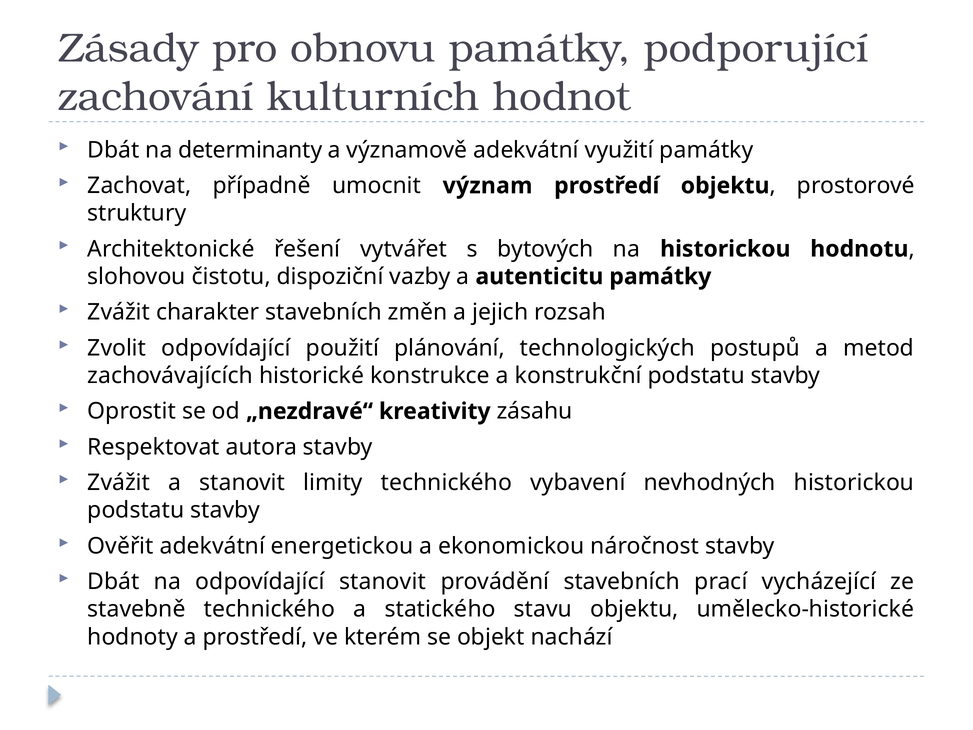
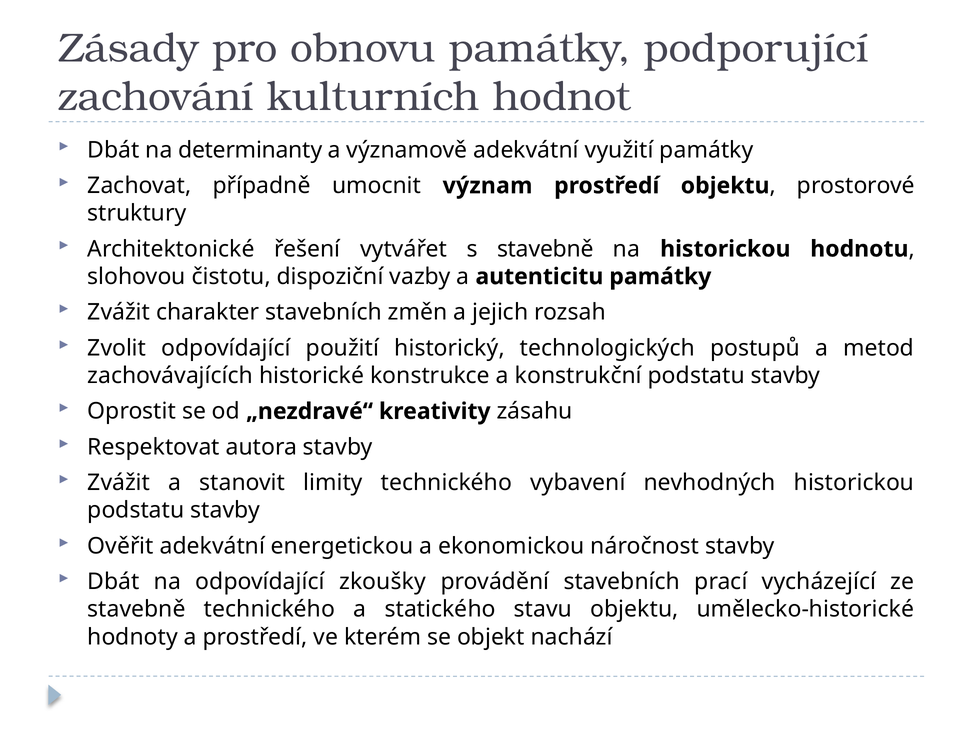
s bytových: bytových -> stavebně (545, 249)
plánování: plánování -> historický (449, 348)
odpovídající stanovit: stanovit -> zkoušky (383, 582)
